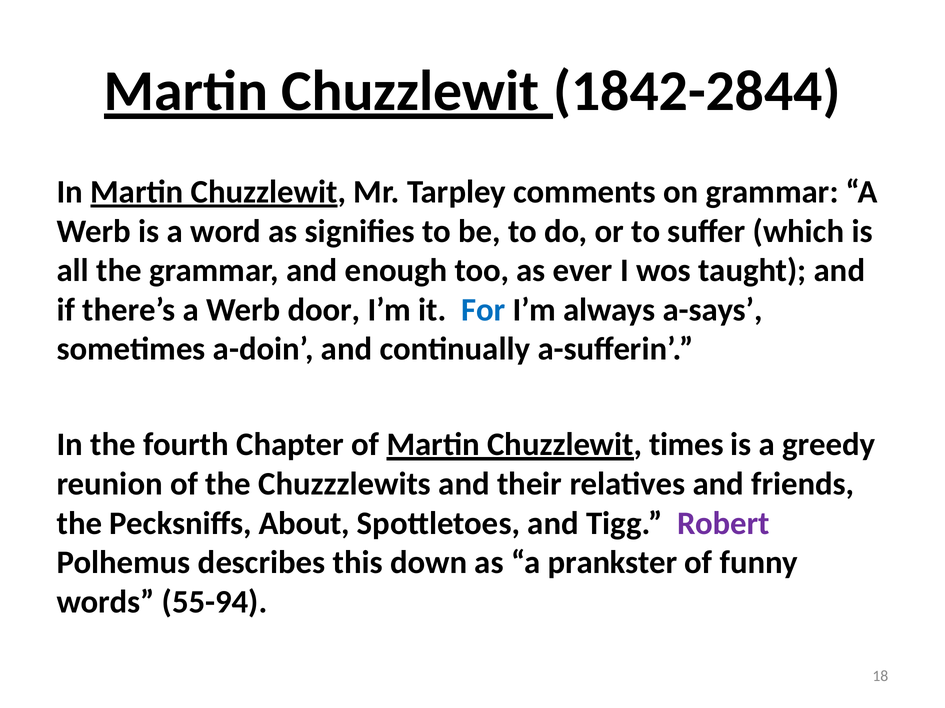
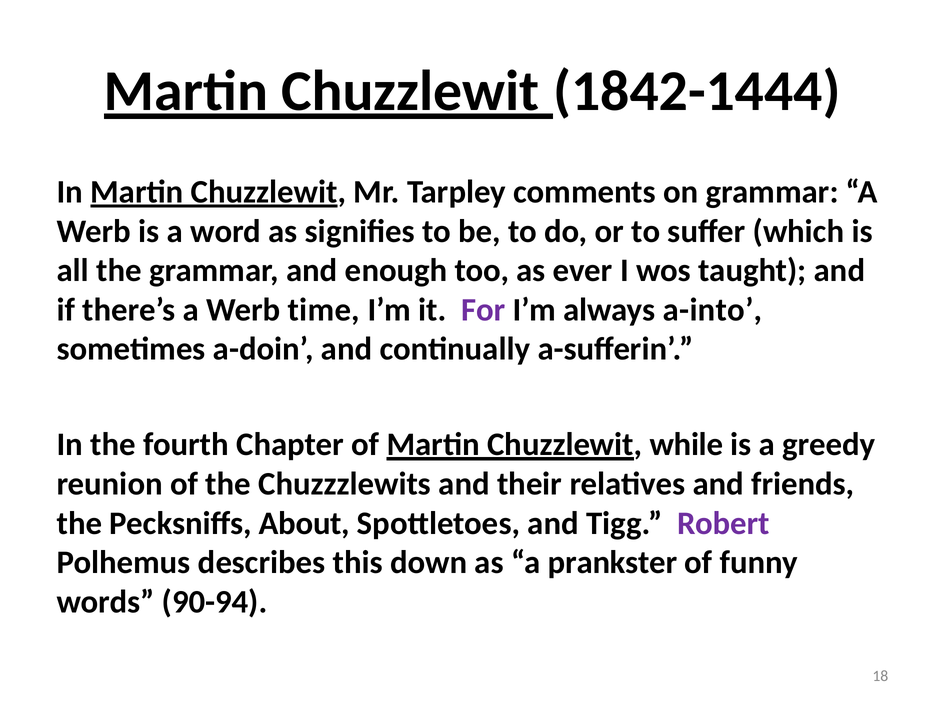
1842-2844: 1842-2844 -> 1842-1444 (697, 91)
door: door -> time (324, 310)
For colour: blue -> purple (483, 310)
a-says: a-says -> a-into (713, 310)
times: times -> while (686, 445)
55-94: 55-94 -> 90-94 (215, 603)
